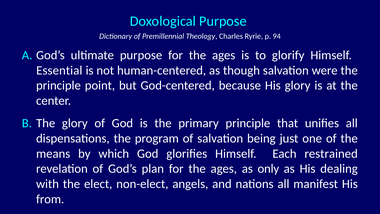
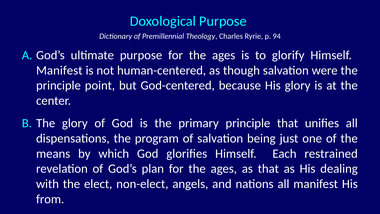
Essential: Essential -> Manifest (59, 70)
as only: only -> that (268, 169)
